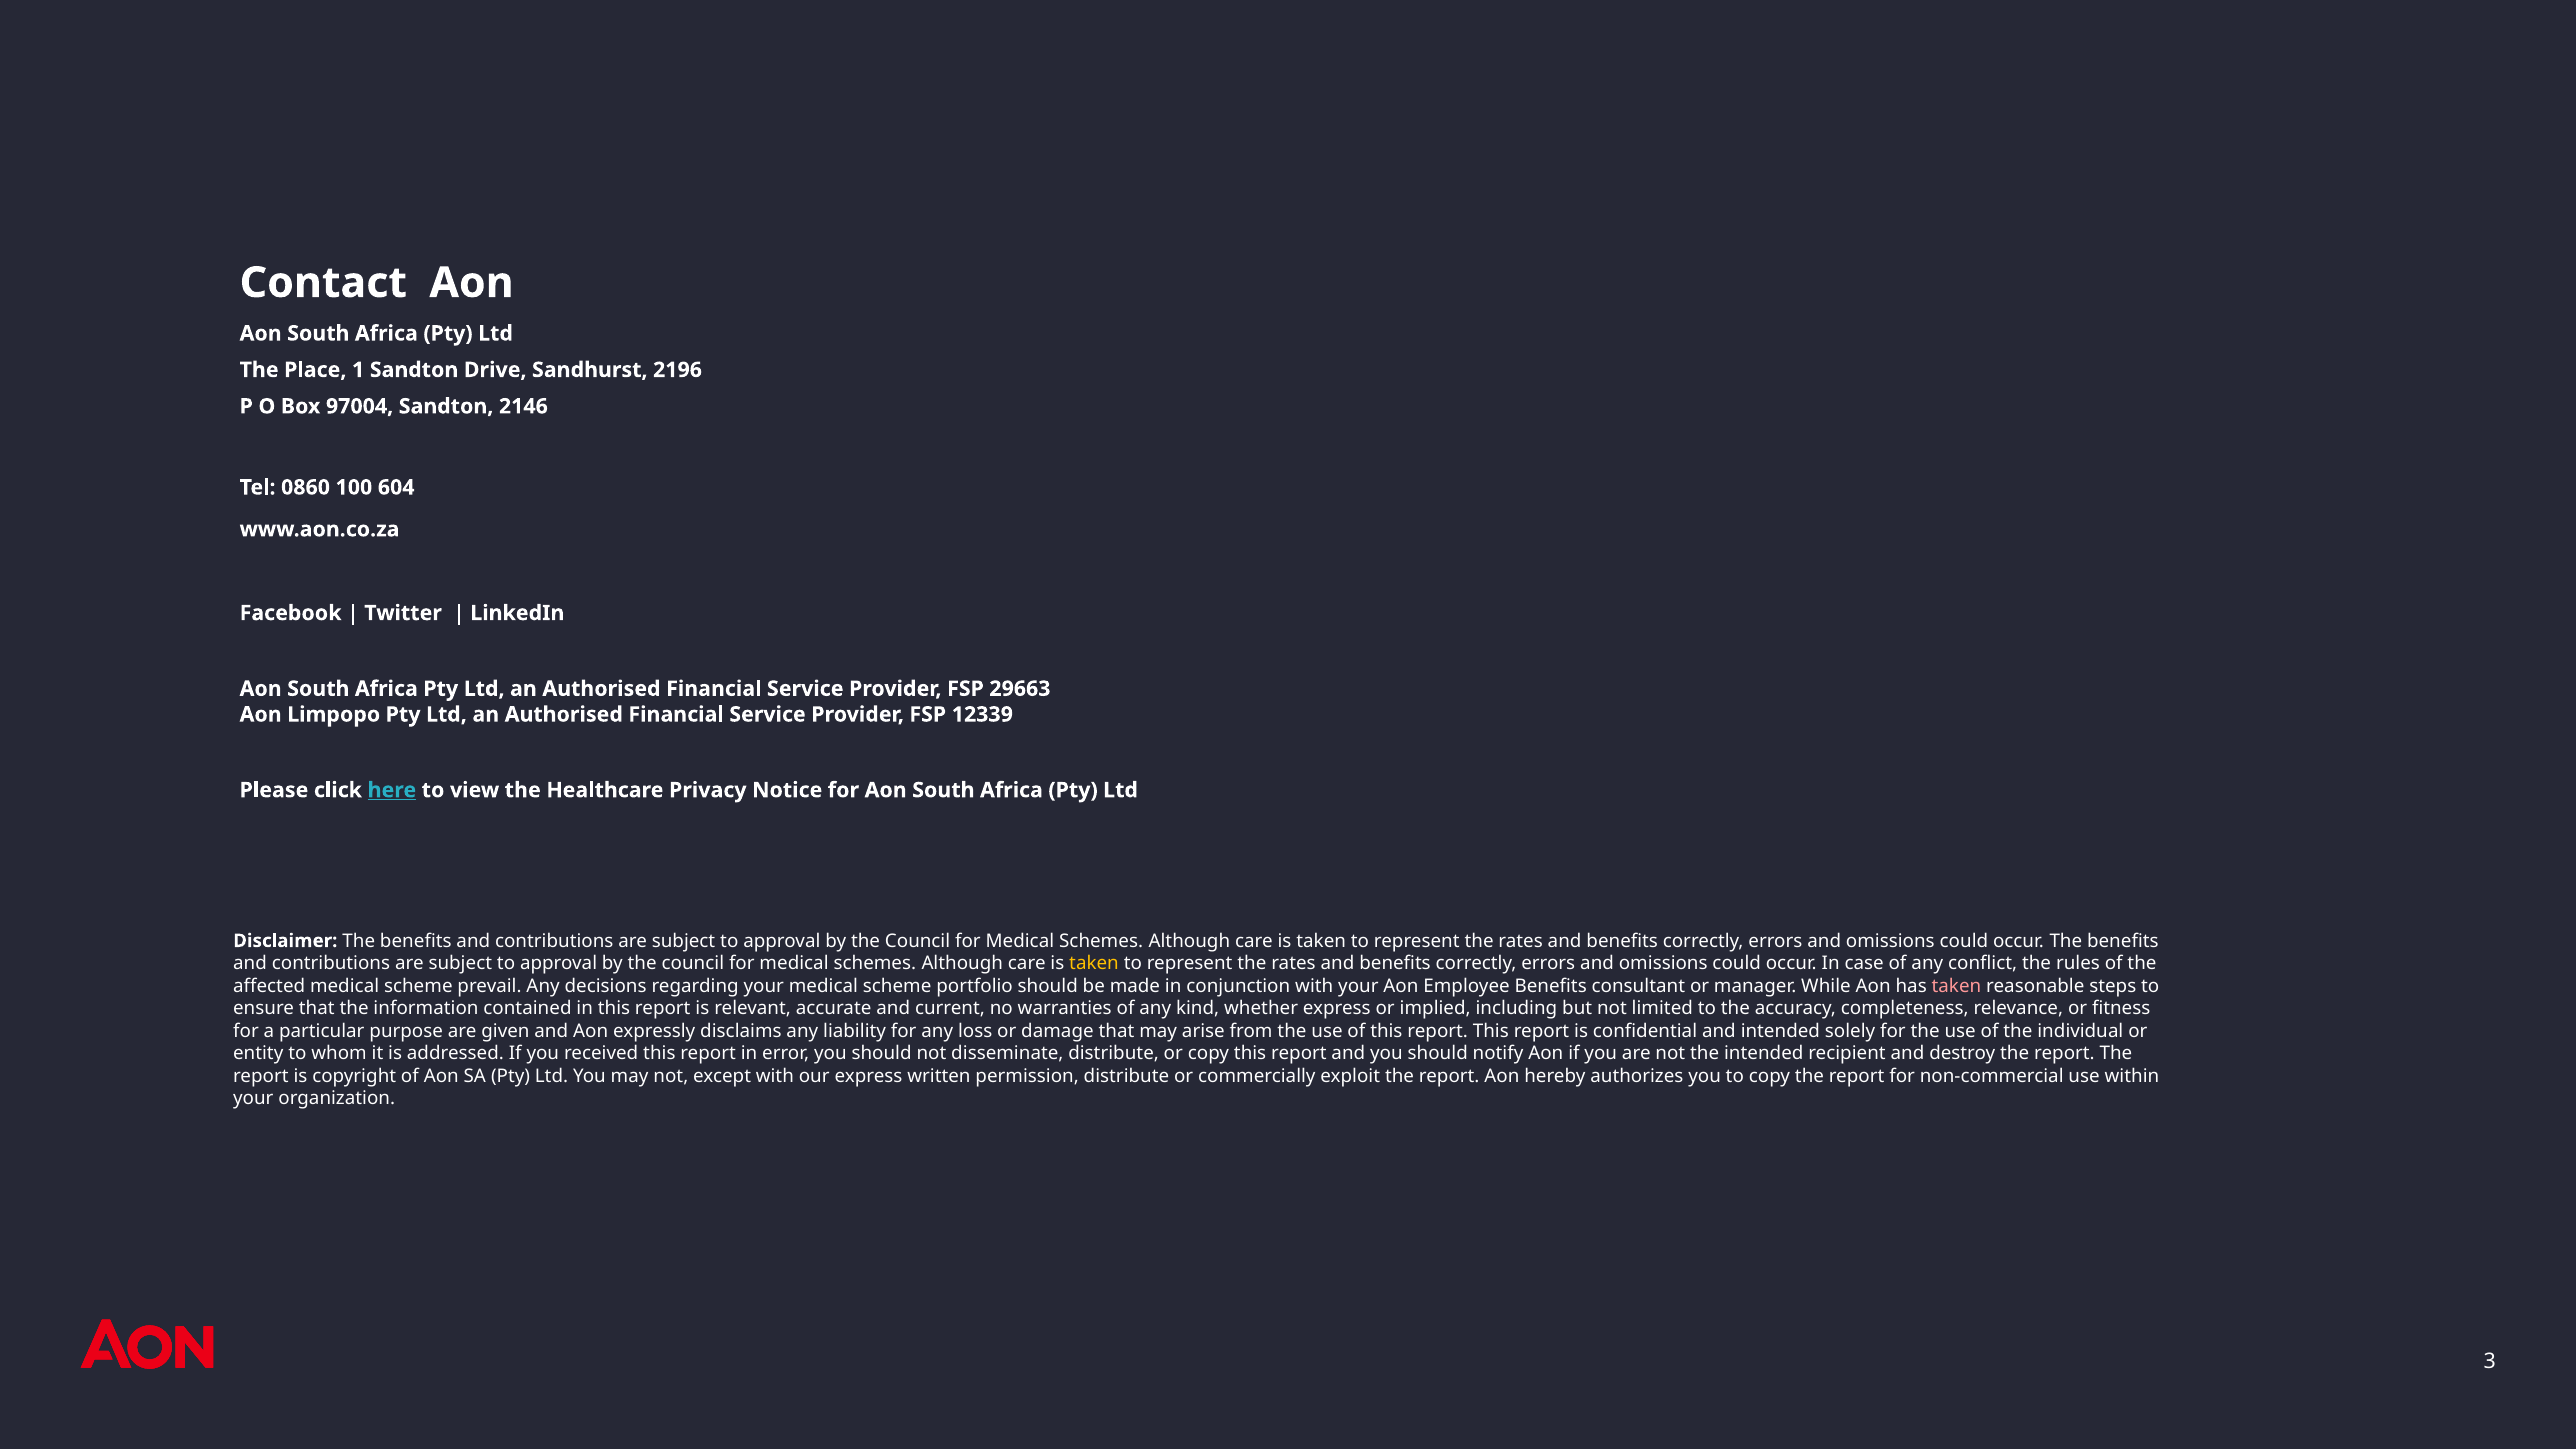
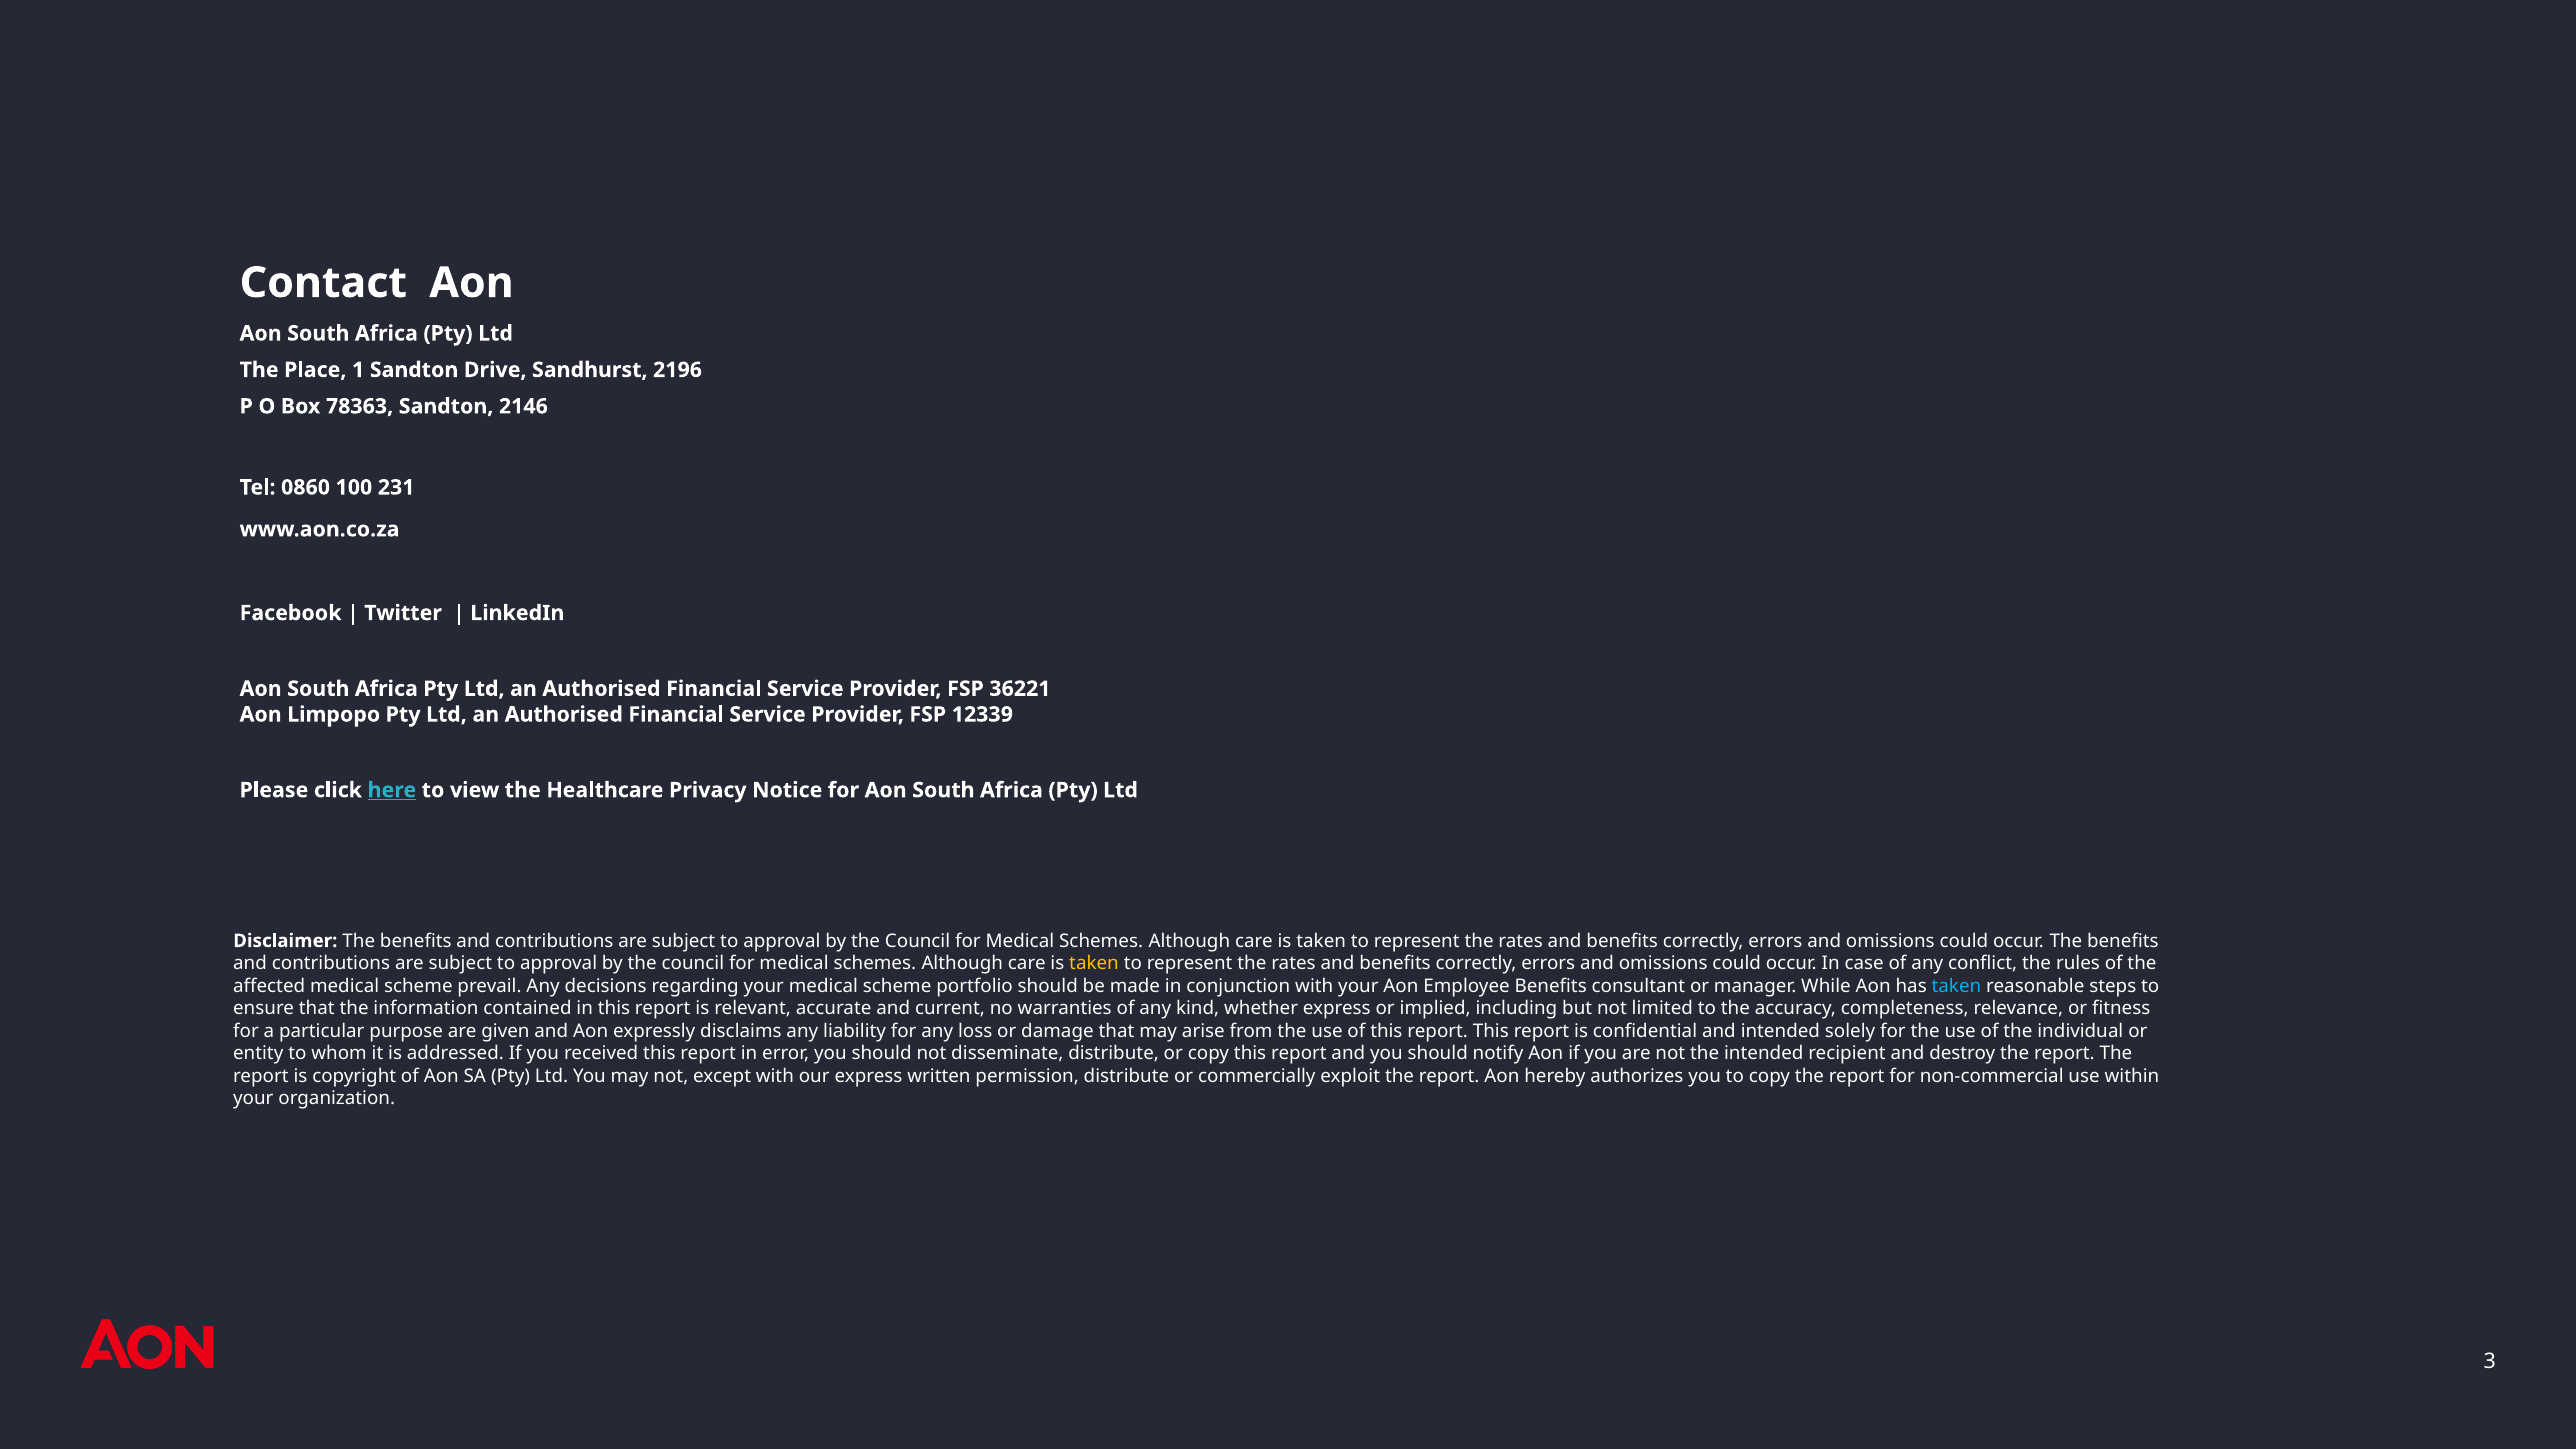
97004: 97004 -> 78363 (360, 406)
604: 604 -> 231 (396, 487)
29663: 29663 -> 36221 (1020, 689)
taken colour: pink -> light blue (1956, 986)
